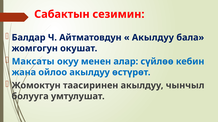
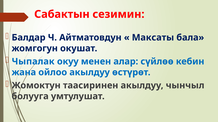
Акылдуу: Акылдуу -> Максаты (153, 38)
Максаты: Максаты -> Чыпалак (33, 62)
